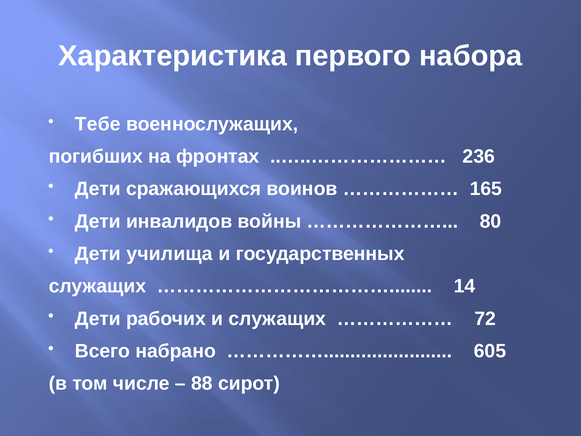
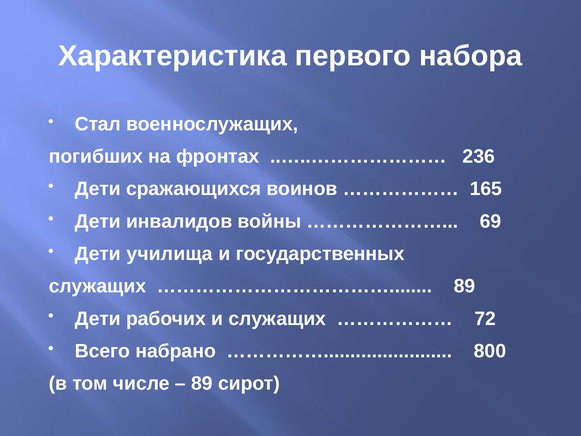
Тебе: Тебе -> Стал (98, 124)
80: 80 -> 69 (491, 221)
14: 14 -> 89 (465, 286)
605: 605 -> 800 (490, 351)
88: 88 -> 89 (202, 383)
